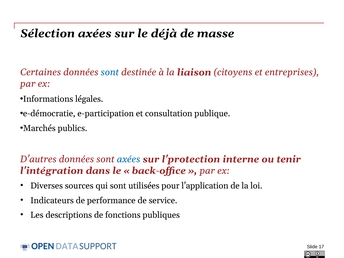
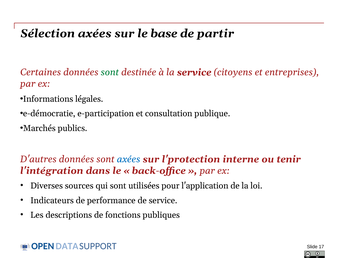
déjà: déjà -> base (164, 33)
masse: masse -> partir (216, 33)
sont colour: blue -> green (110, 72)
la liaison: liaison -> service (194, 72)
